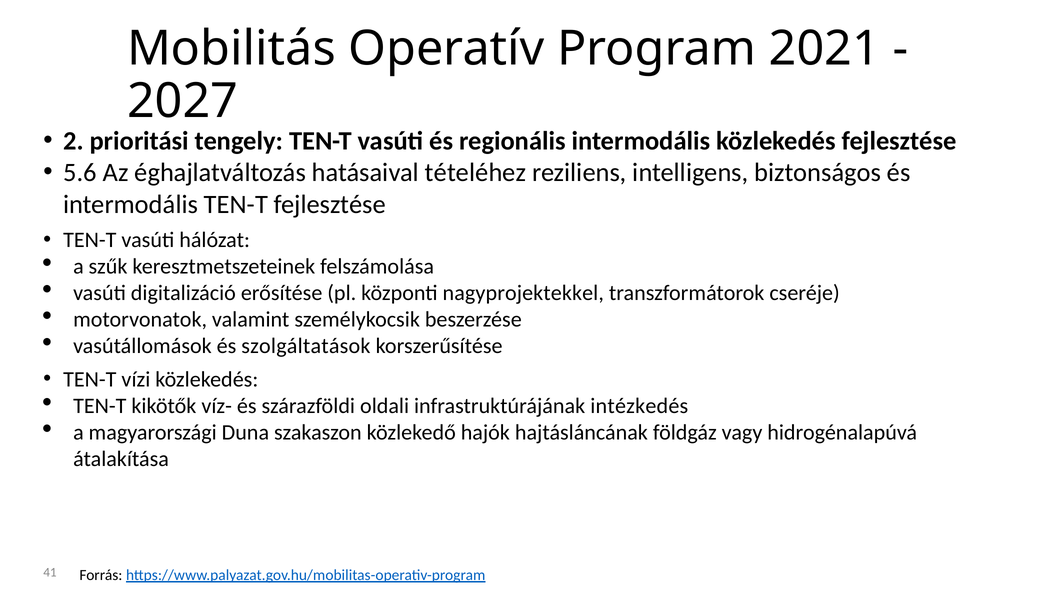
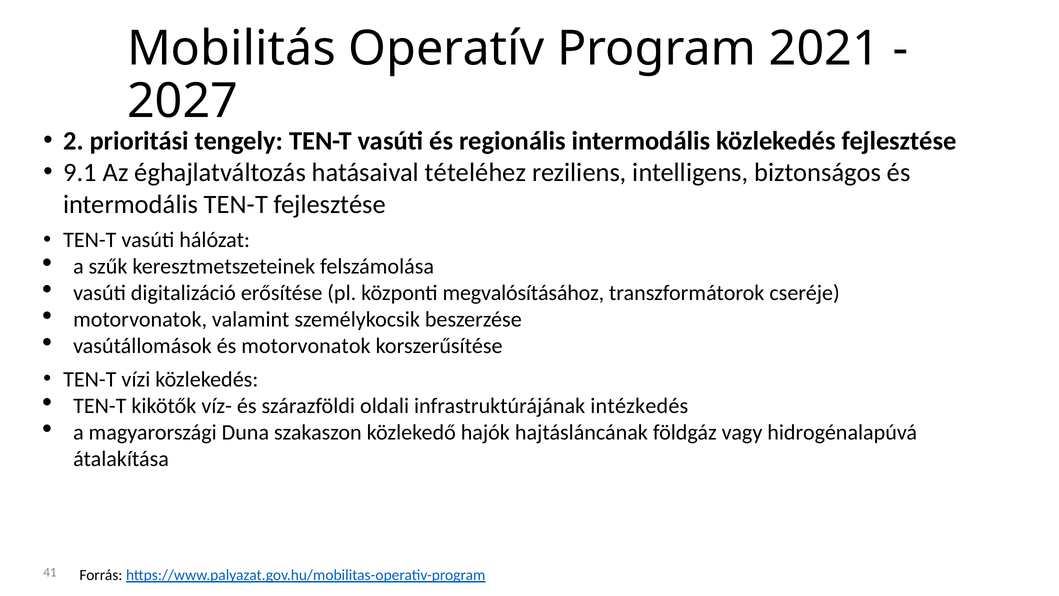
5.6: 5.6 -> 9.1 (80, 173)
nagyprojektekkel: nagyprojektekkel -> megvalósításához (523, 293)
és szolgáltatások: szolgáltatások -> motorvonatok (306, 346)
